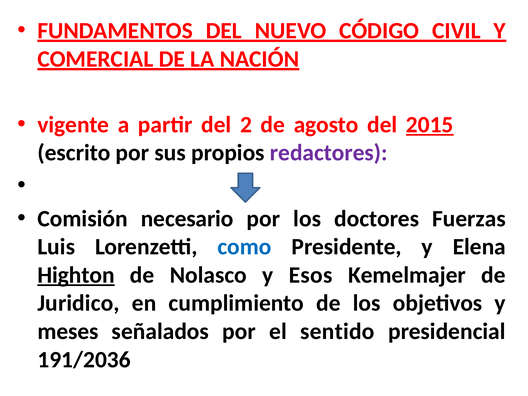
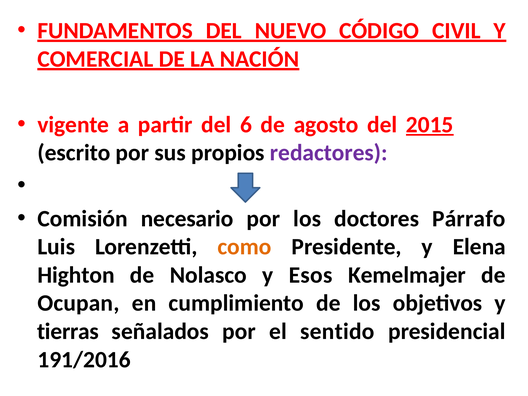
2: 2 -> 6 (246, 125)
Fuerzas: Fuerzas -> Párrafo (469, 219)
como colour: blue -> orange (244, 247)
Highton underline: present -> none (76, 275)
Juridico: Juridico -> Ocupan (78, 303)
meses: meses -> tierras (68, 331)
191/2036: 191/2036 -> 191/2016 (84, 360)
